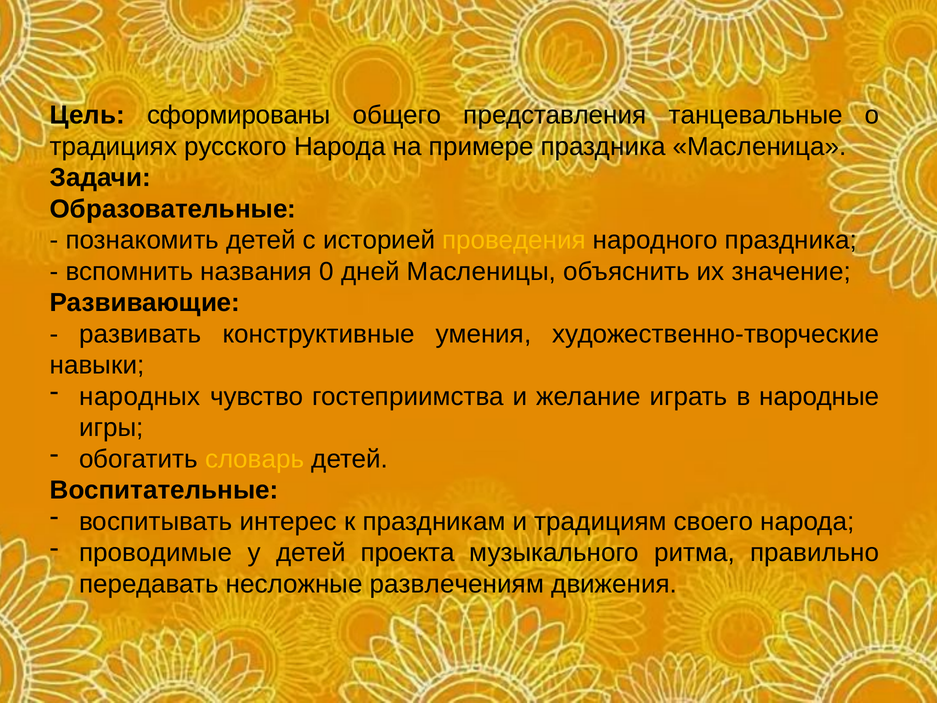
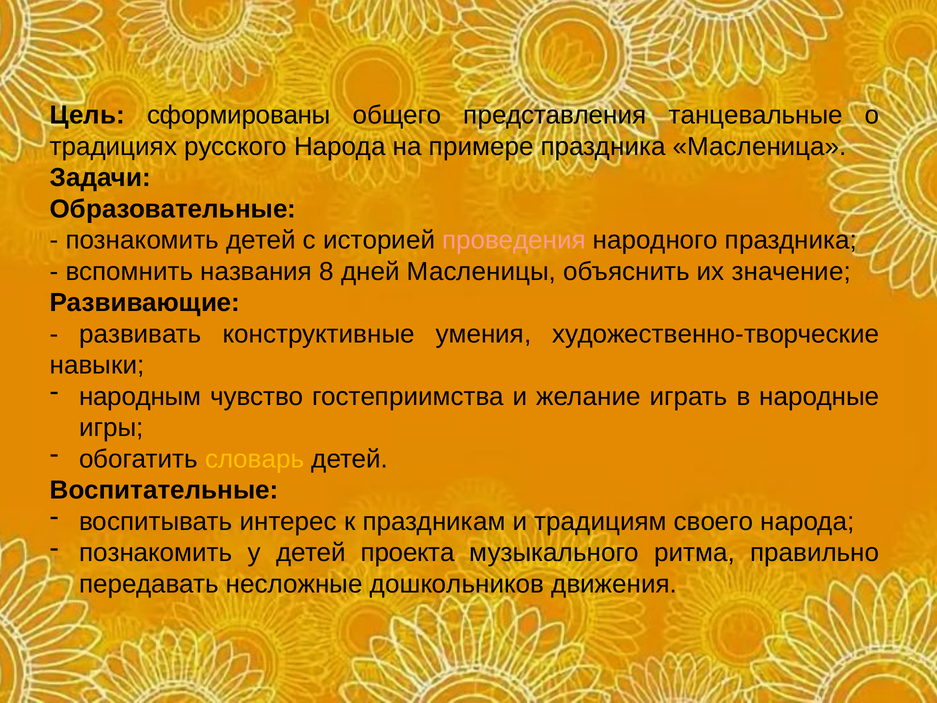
проведения colour: yellow -> pink (514, 240)
0: 0 -> 8 (327, 271)
народных: народных -> народным (140, 396)
проводимые: проводимые -> познакомить (156, 553)
развлечениям: развлечениям -> дошкольников (457, 584)
